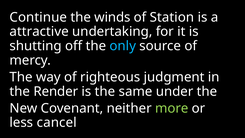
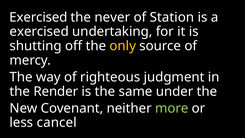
Continue: Continue -> Exercised (38, 17)
winds: winds -> never (112, 17)
attractive: attractive -> exercised (39, 32)
only colour: light blue -> yellow (123, 46)
